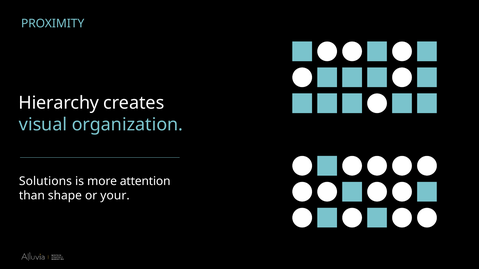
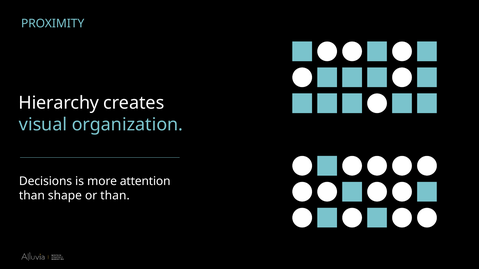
Solutions: Solutions -> Decisions (46, 181)
or your: your -> than (115, 196)
